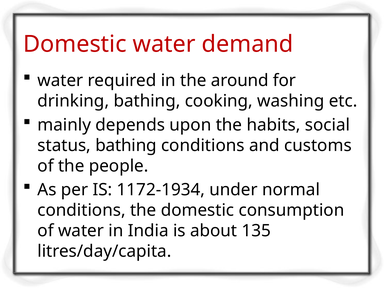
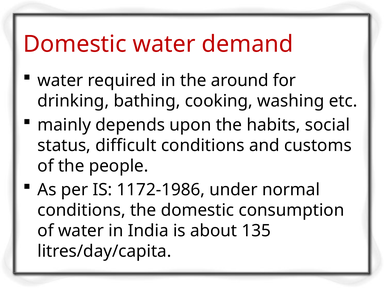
status bathing: bathing -> difficult (126, 145)
1172-1934: 1172-1934 -> 1172-1986 (161, 190)
